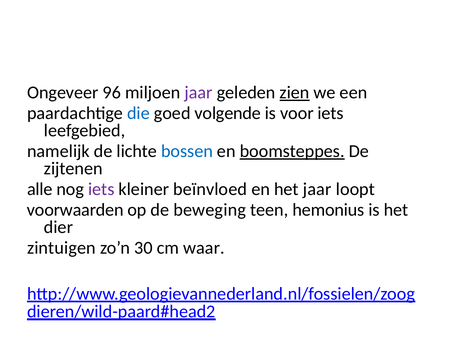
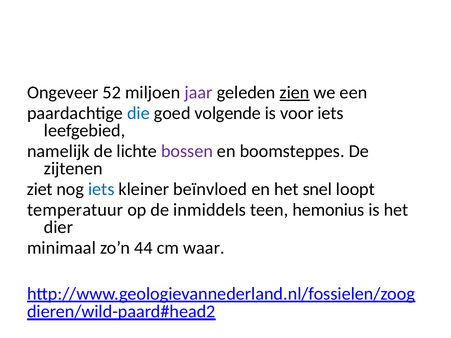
96: 96 -> 52 (112, 93)
bossen colour: blue -> purple (187, 151)
boomsteppes underline: present -> none (292, 151)
alle: alle -> ziet (40, 189)
iets colour: purple -> blue (101, 189)
het jaar: jaar -> snel (317, 189)
voorwaarden: voorwaarden -> temperatuur (75, 210)
beweging: beweging -> inmiddels (210, 210)
zintuigen: zintuigen -> minimaal (61, 248)
30: 30 -> 44 (143, 248)
